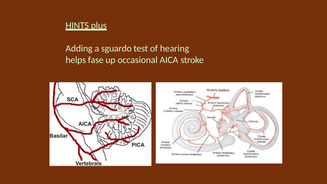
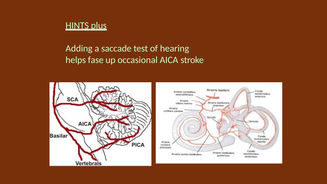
sguardo: sguardo -> saccade (116, 48)
